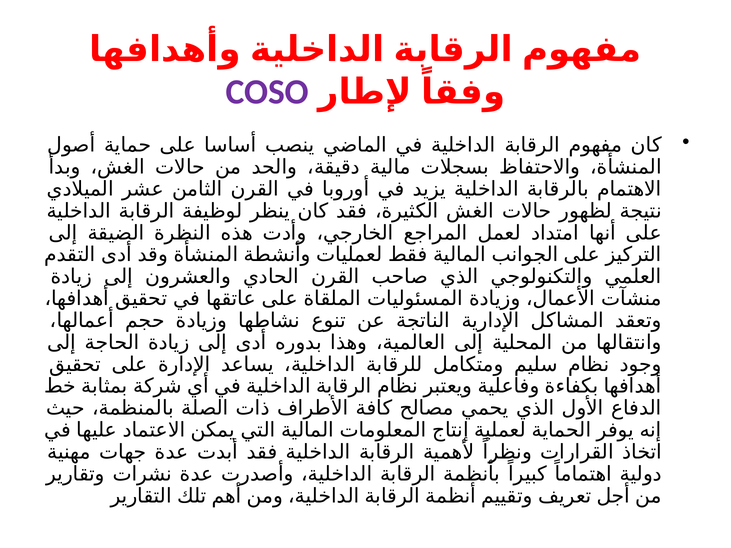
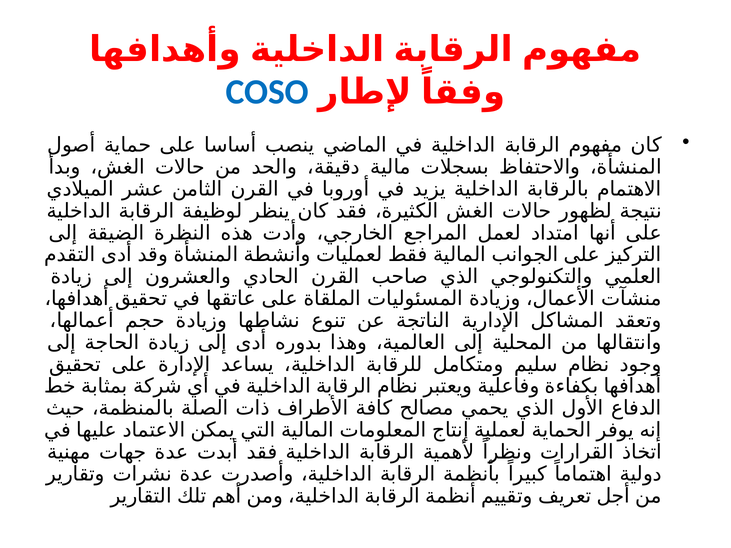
COSO colour: purple -> blue (267, 92)
